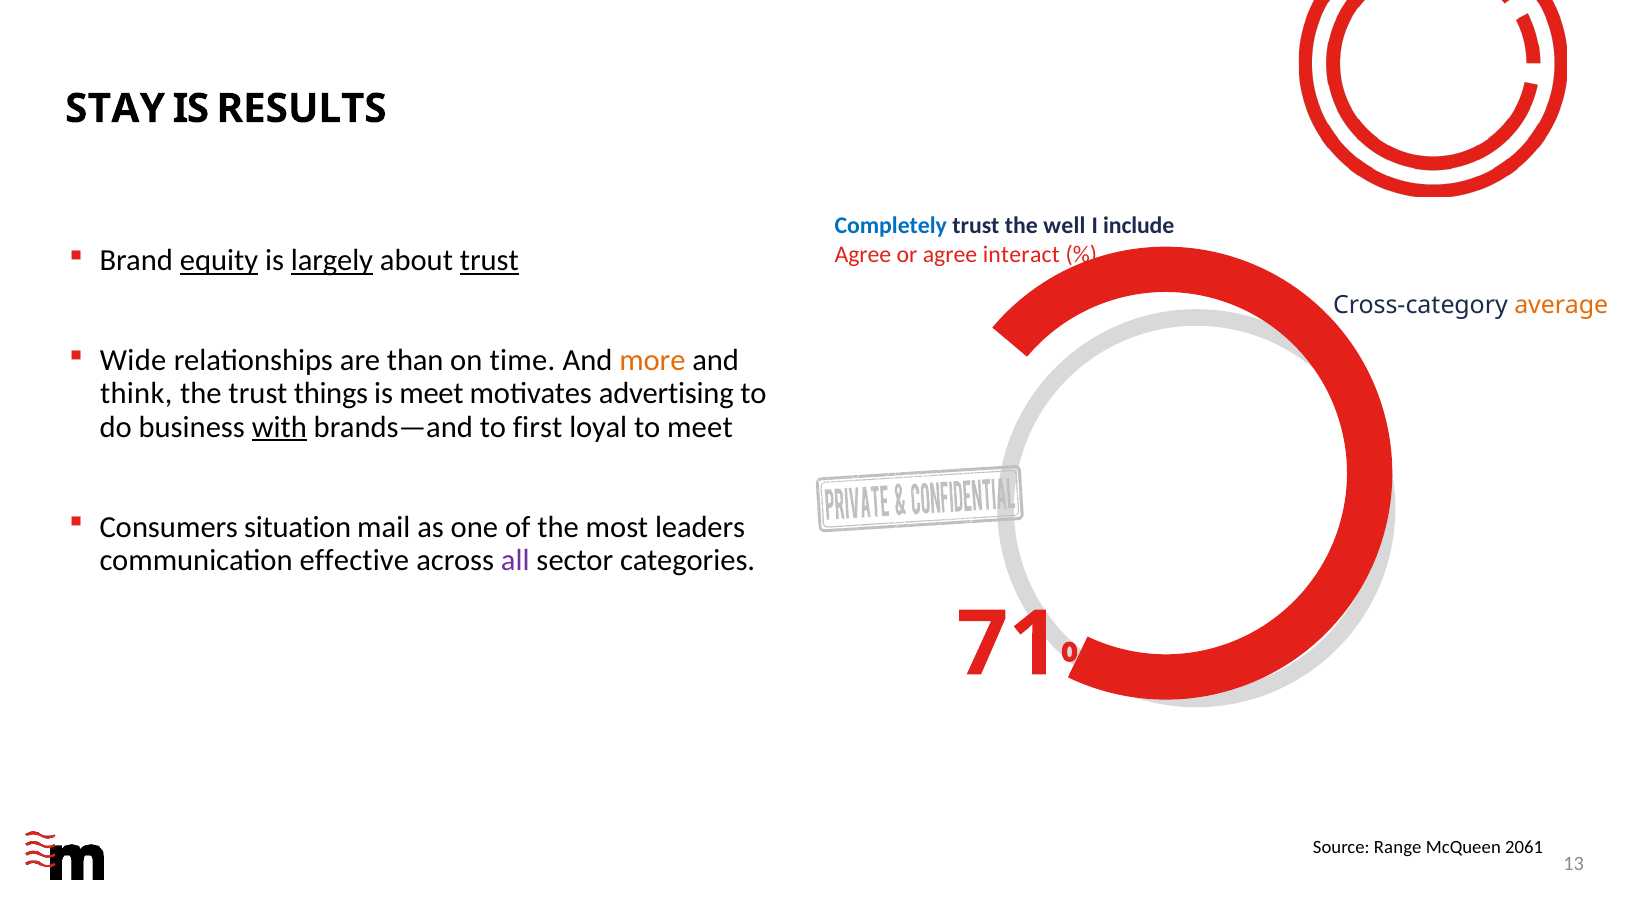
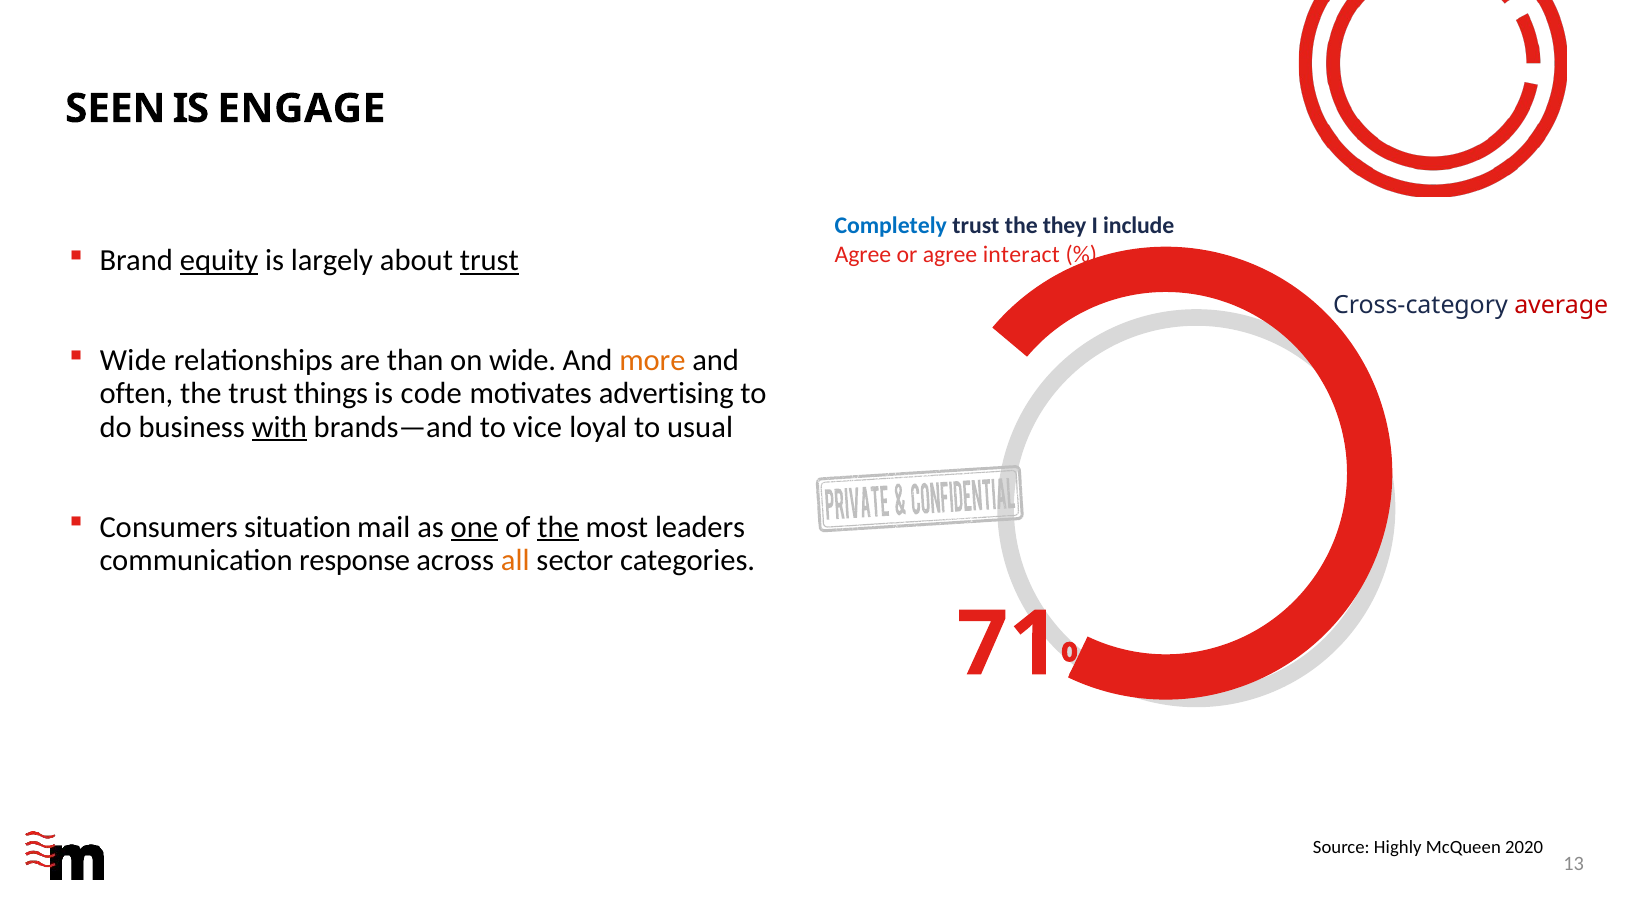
STAY: STAY -> SEEN (115, 109)
RESULTS: RESULTS -> ENGAGE (301, 109)
well: well -> they (1065, 226)
largely underline: present -> none (332, 261)
average colour: orange -> red (1561, 305)
on time: time -> wide (523, 361)
think: think -> often (136, 394)
is meet: meet -> code (431, 394)
first: first -> vice (537, 427)
to meet: meet -> usual (700, 427)
one underline: none -> present (474, 527)
the underline: none -> present (558, 527)
effective: effective -> response (355, 560)
all colour: purple -> orange (515, 560)
Range: Range -> Highly (1398, 848)
2061: 2061 -> 2020 (1524, 848)
